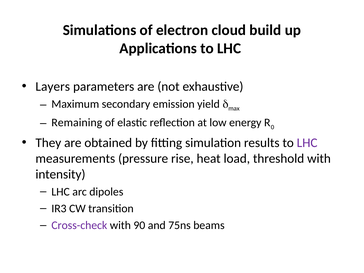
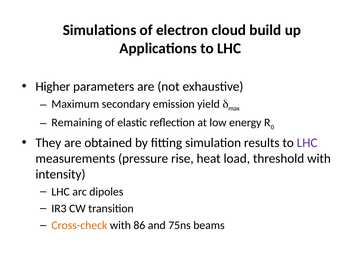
Layers: Layers -> Higher (53, 86)
Cross-check colour: purple -> orange (79, 225)
90: 90 -> 86 (139, 225)
